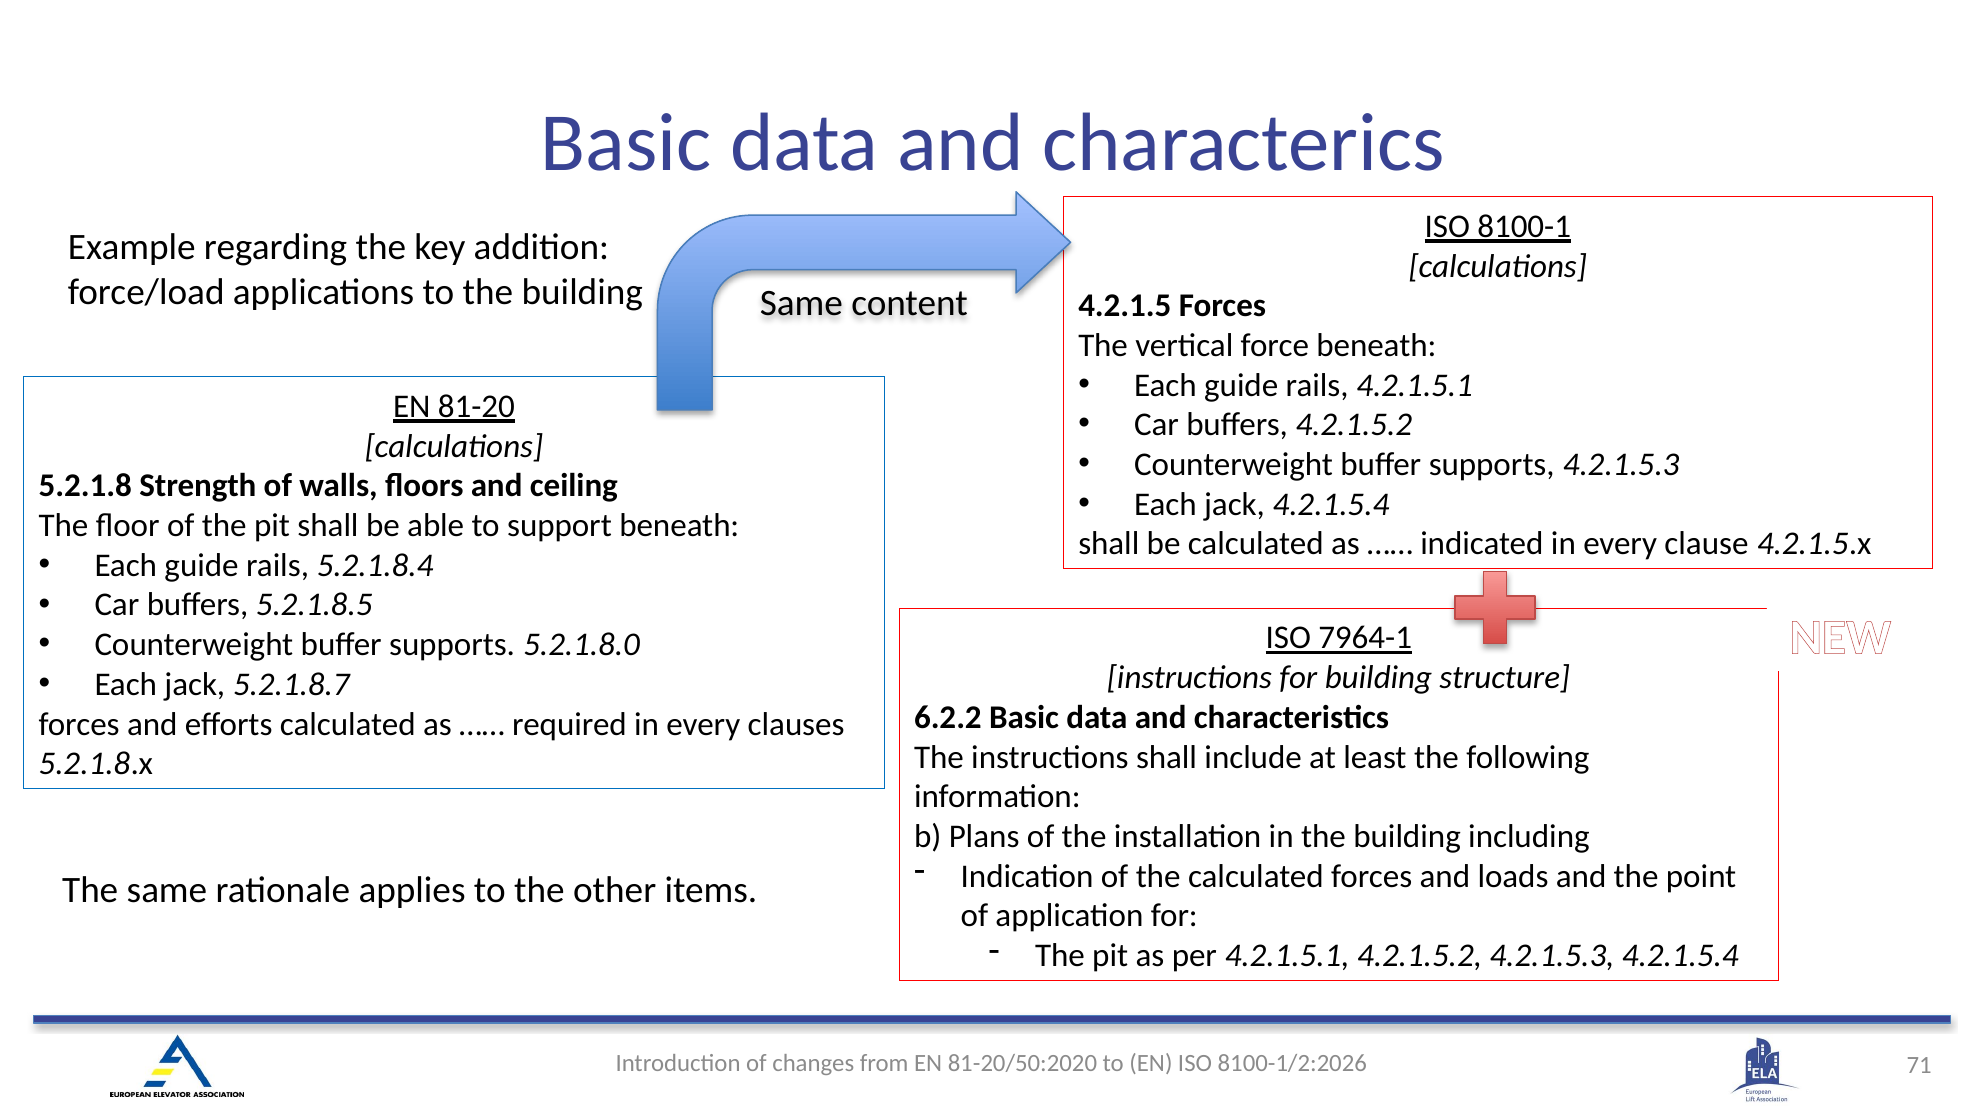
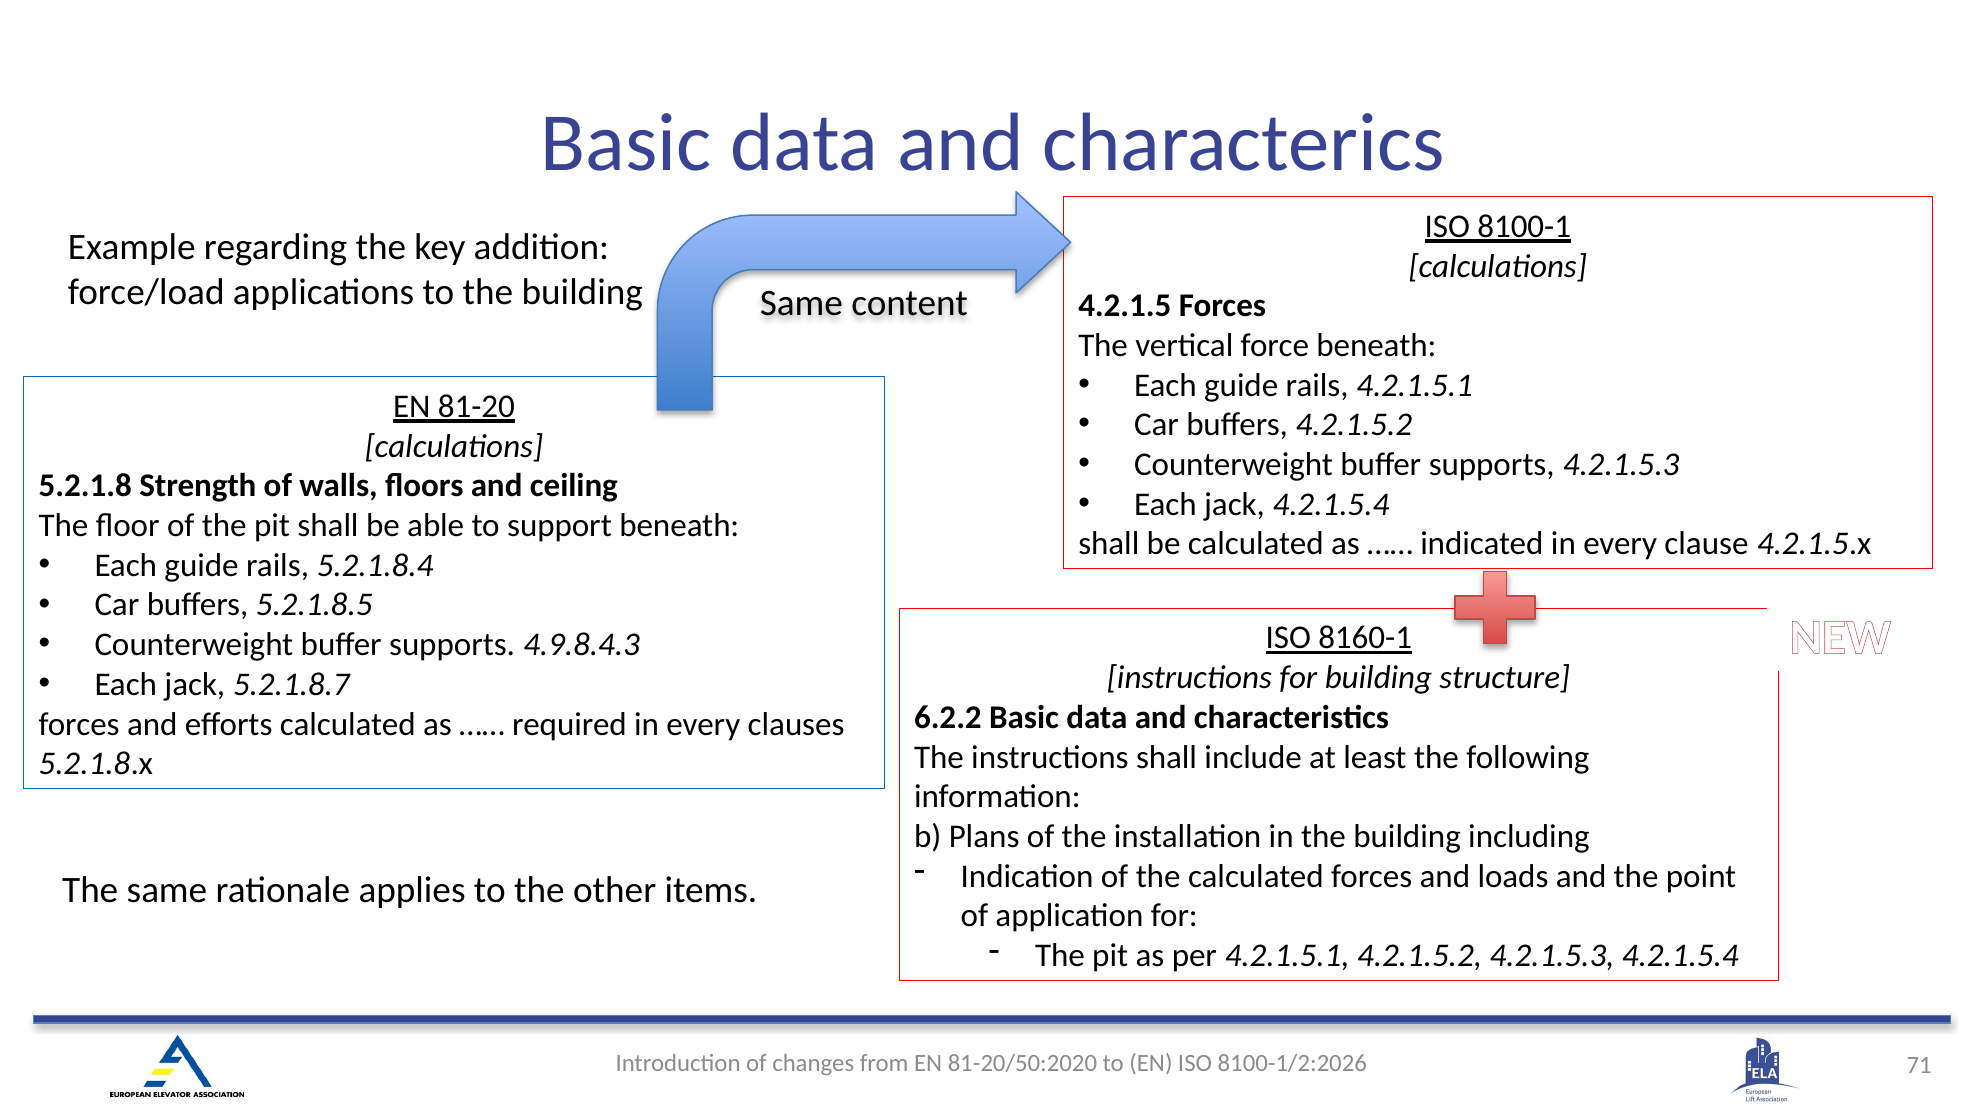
7964-1: 7964-1 -> 8160-1 (1365, 638)
5.2.1.8.0: 5.2.1.8.0 -> 4.9.8.4.3 (582, 645)
